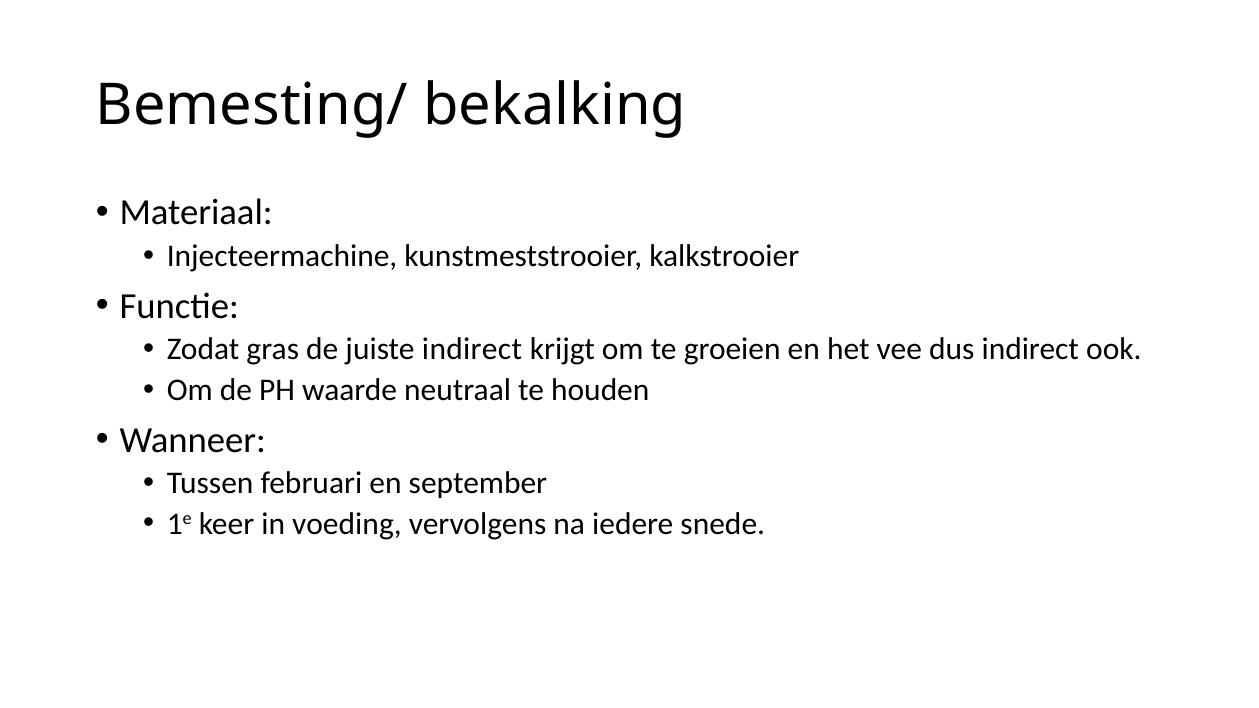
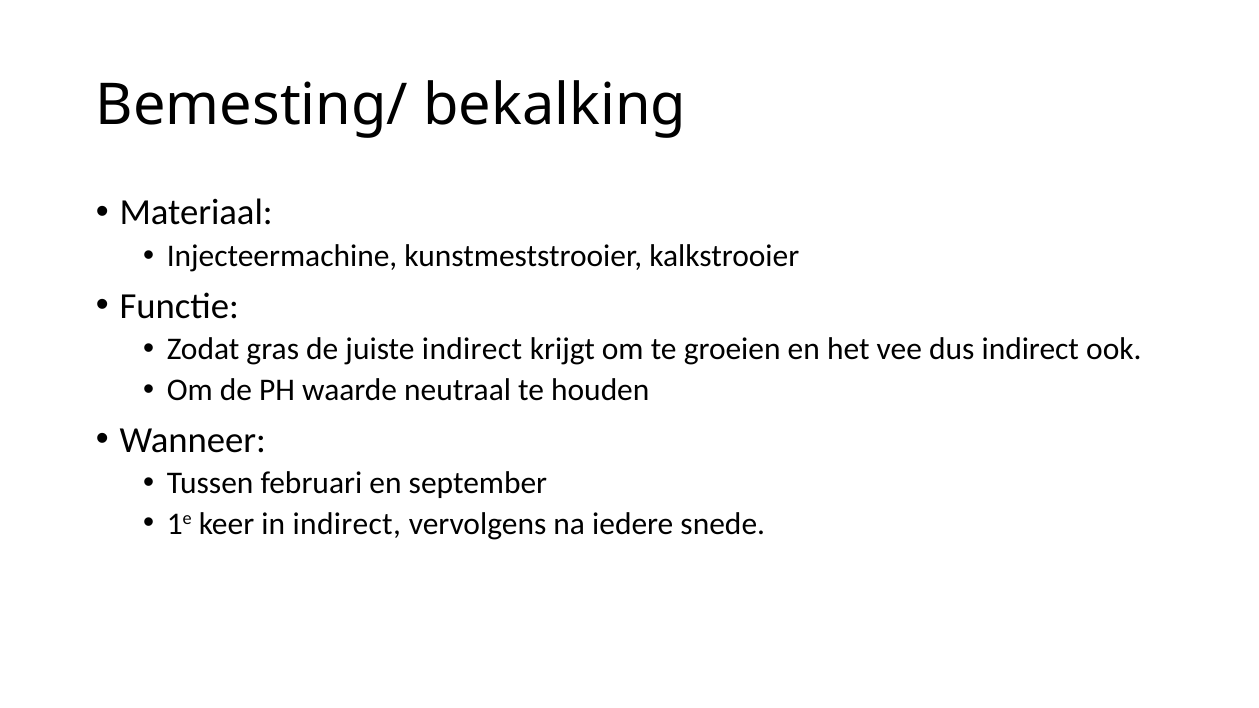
in voeding: voeding -> indirect (347, 524)
